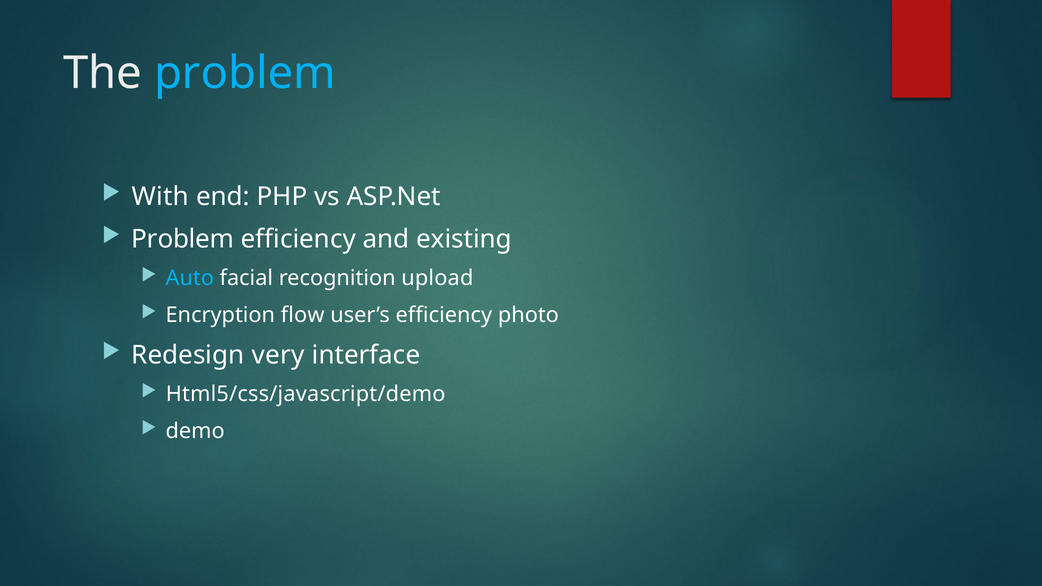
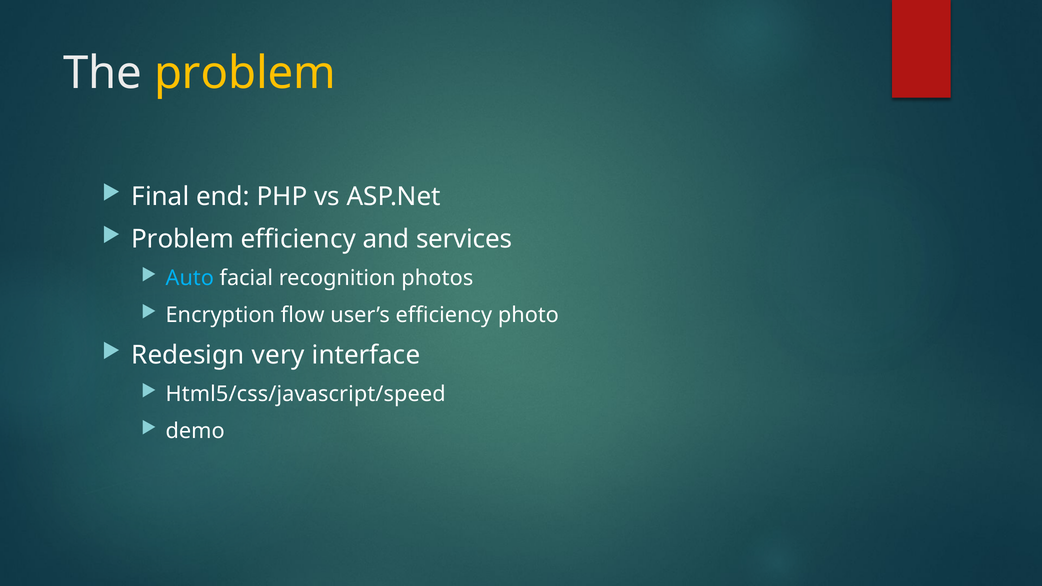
problem colour: light blue -> yellow (245, 73)
With: With -> Final (160, 197)
existing: existing -> services (464, 239)
upload: upload -> photos (437, 278)
Html5/css/javascript/demo: Html5/css/javascript/demo -> Html5/css/javascript/speed (306, 394)
